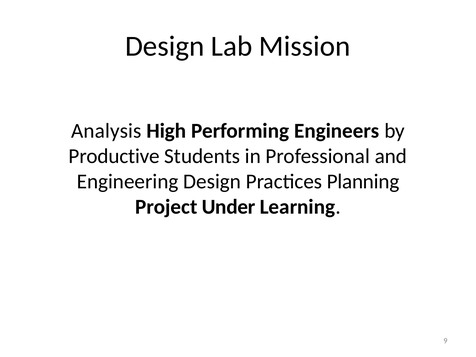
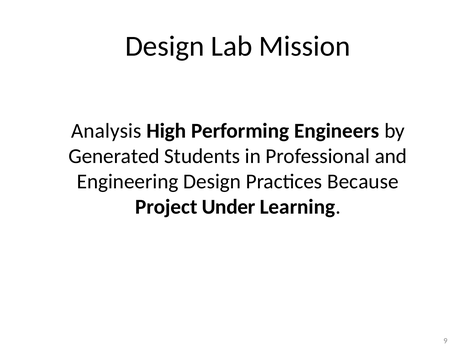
Productive: Productive -> Generated (114, 156)
Planning: Planning -> Because (363, 182)
